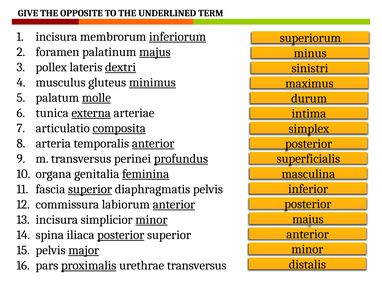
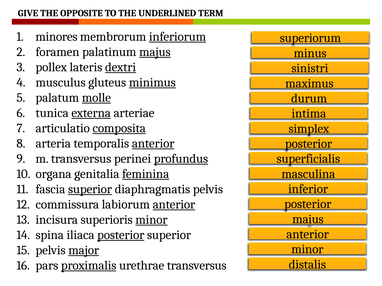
incisura: incisura -> minores (56, 37)
simplicior: simplicior -> superioris (107, 220)
